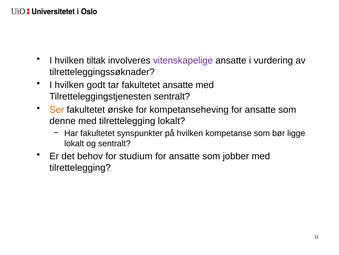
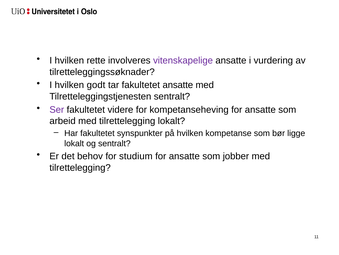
tiltak: tiltak -> rette (96, 60)
Ser colour: orange -> purple (57, 109)
ønske: ønske -> videre (120, 109)
denne: denne -> arbeid (63, 121)
